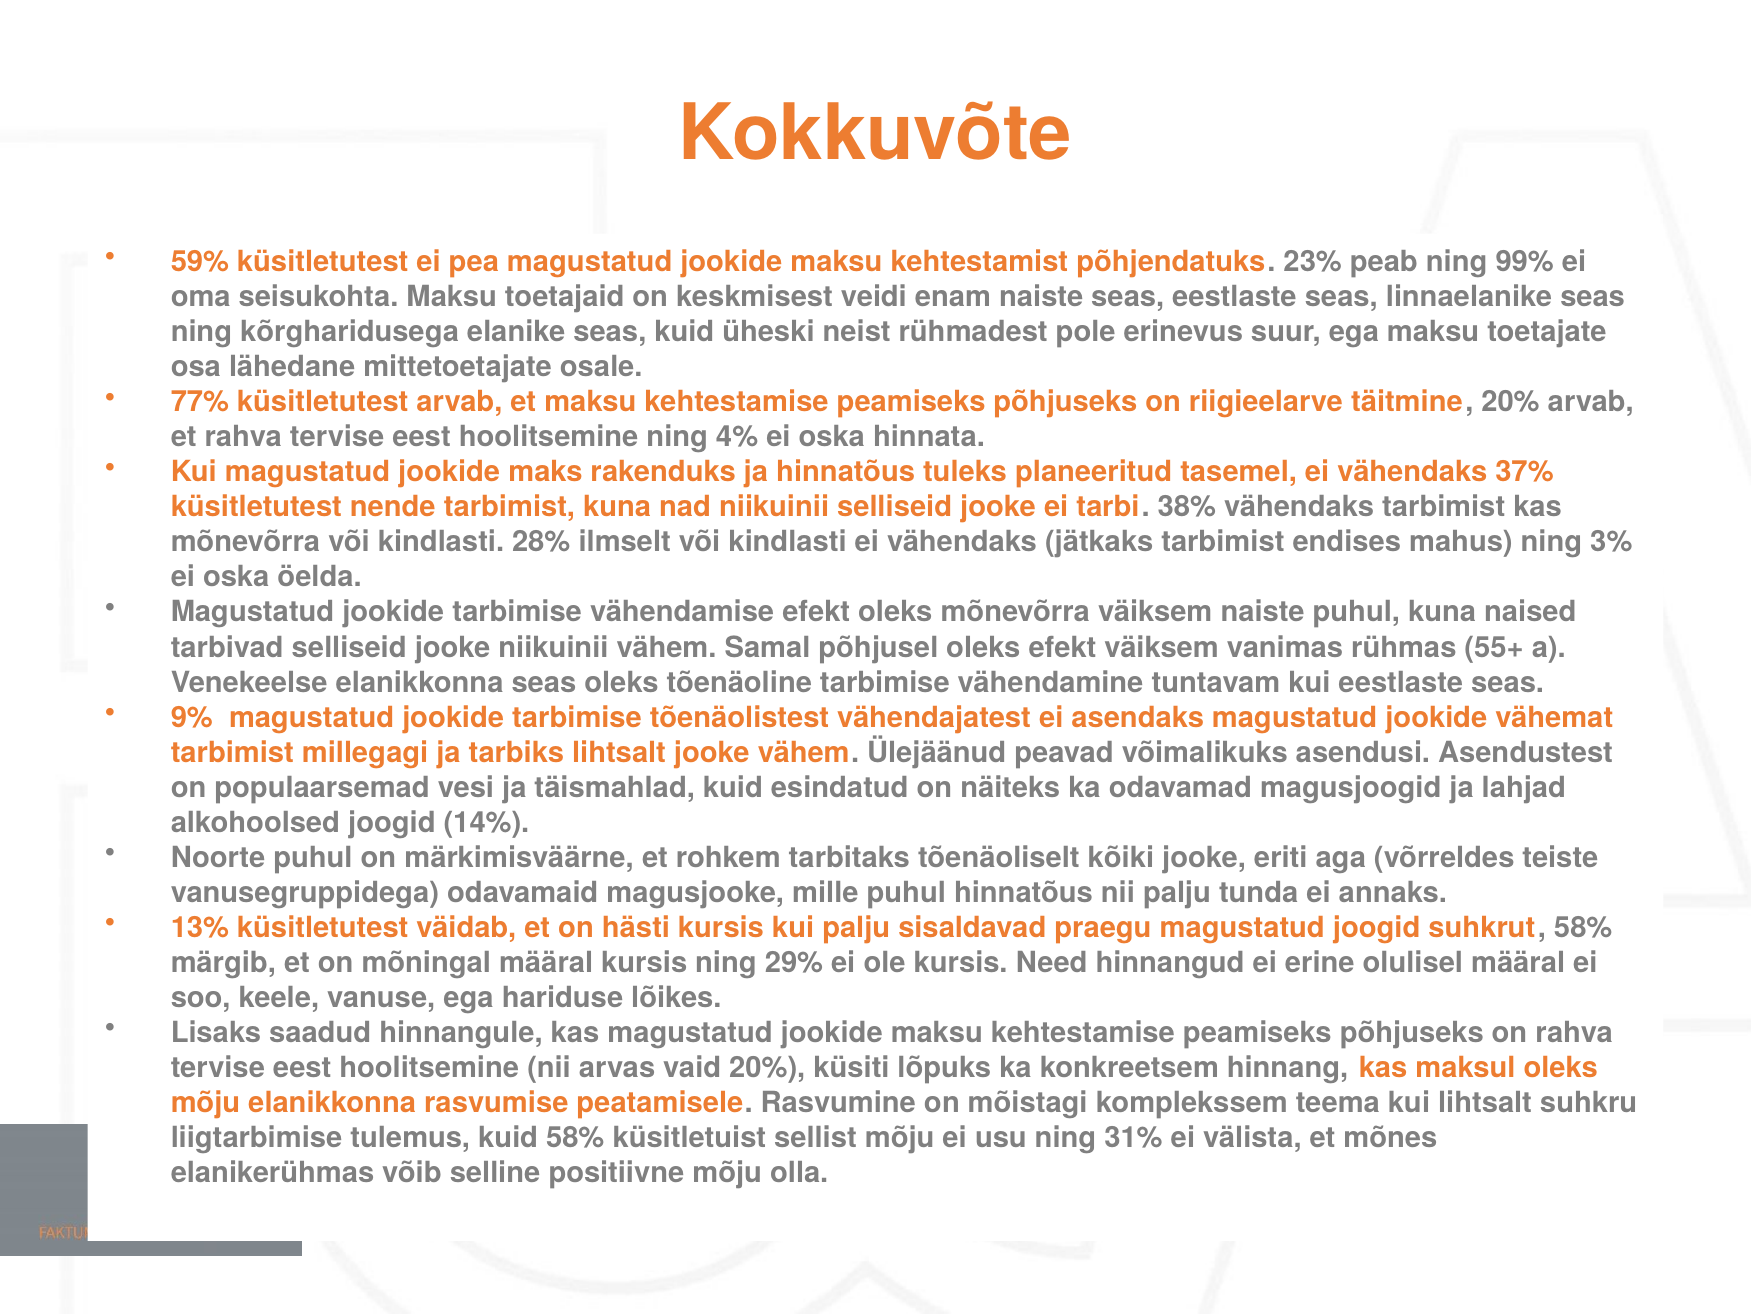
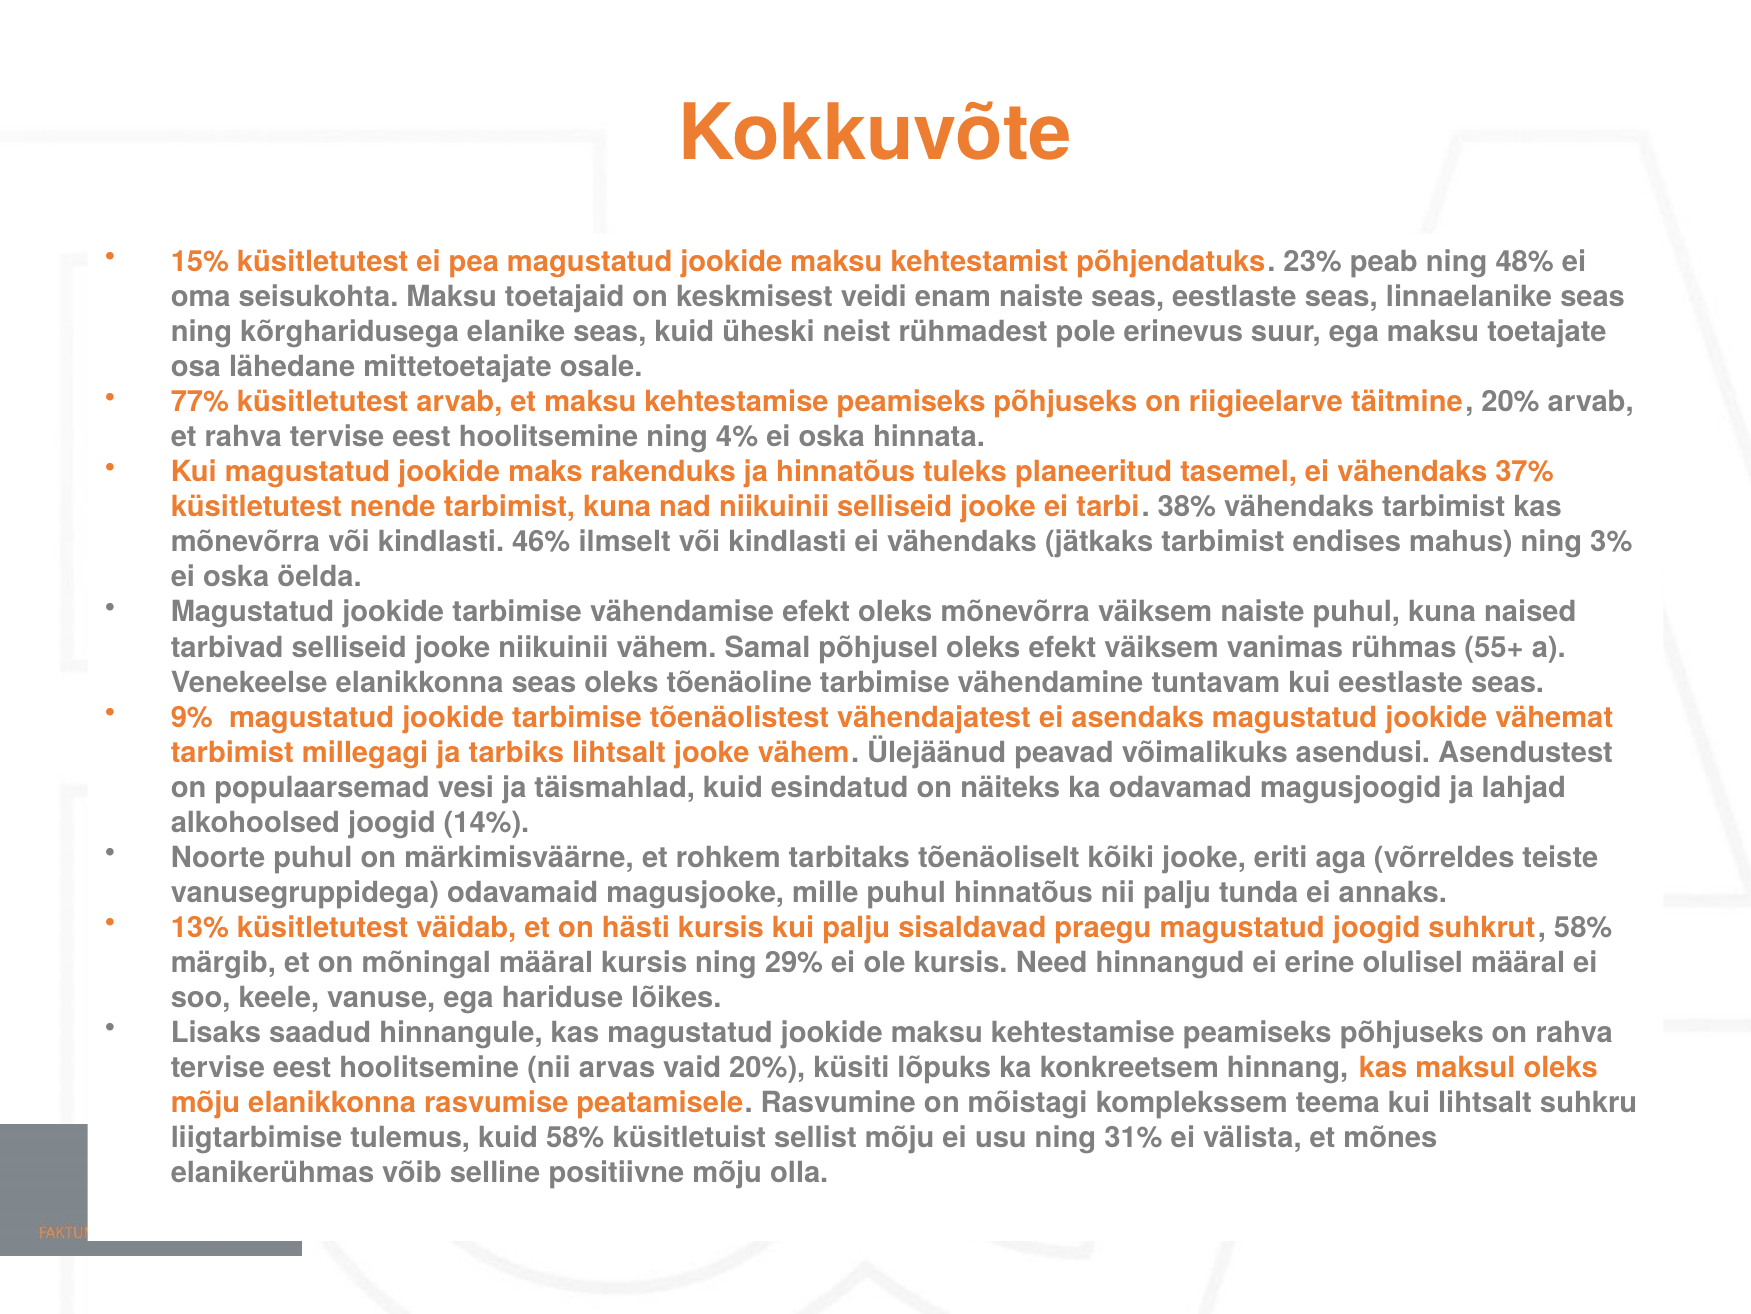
59%: 59% -> 15% (200, 262)
99%: 99% -> 48% (1525, 262)
28%: 28% -> 46% (541, 542)
